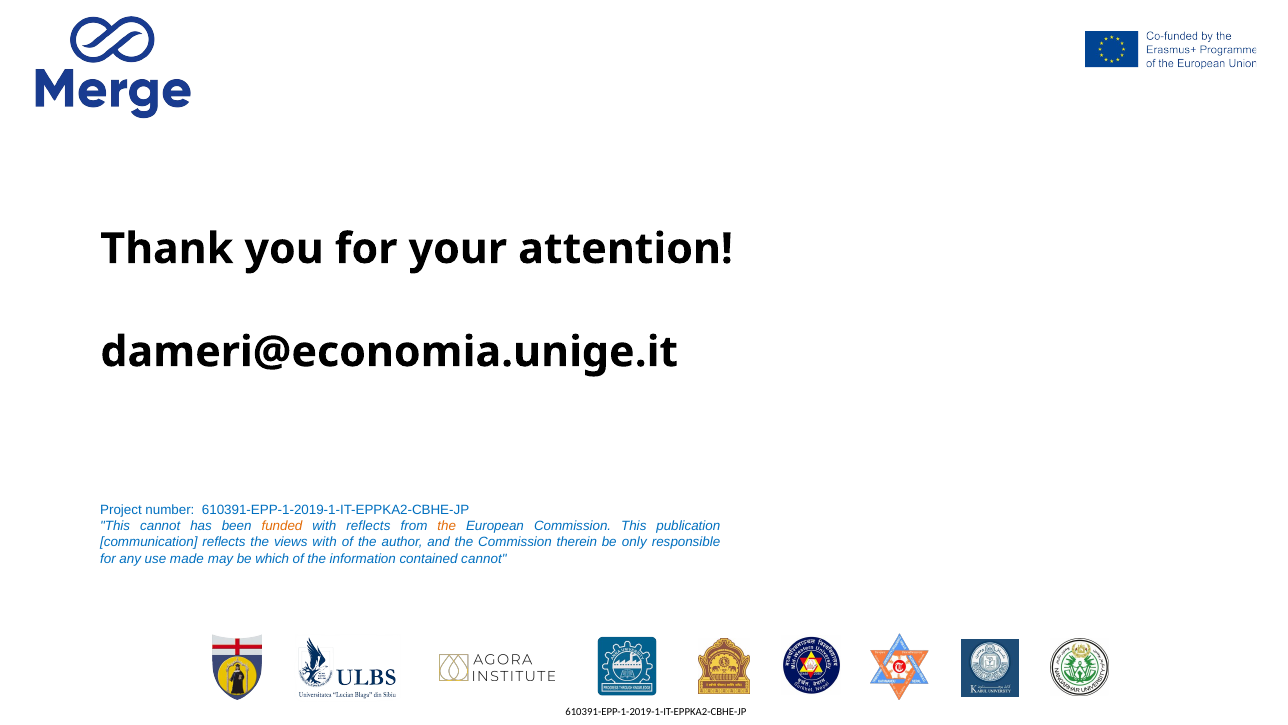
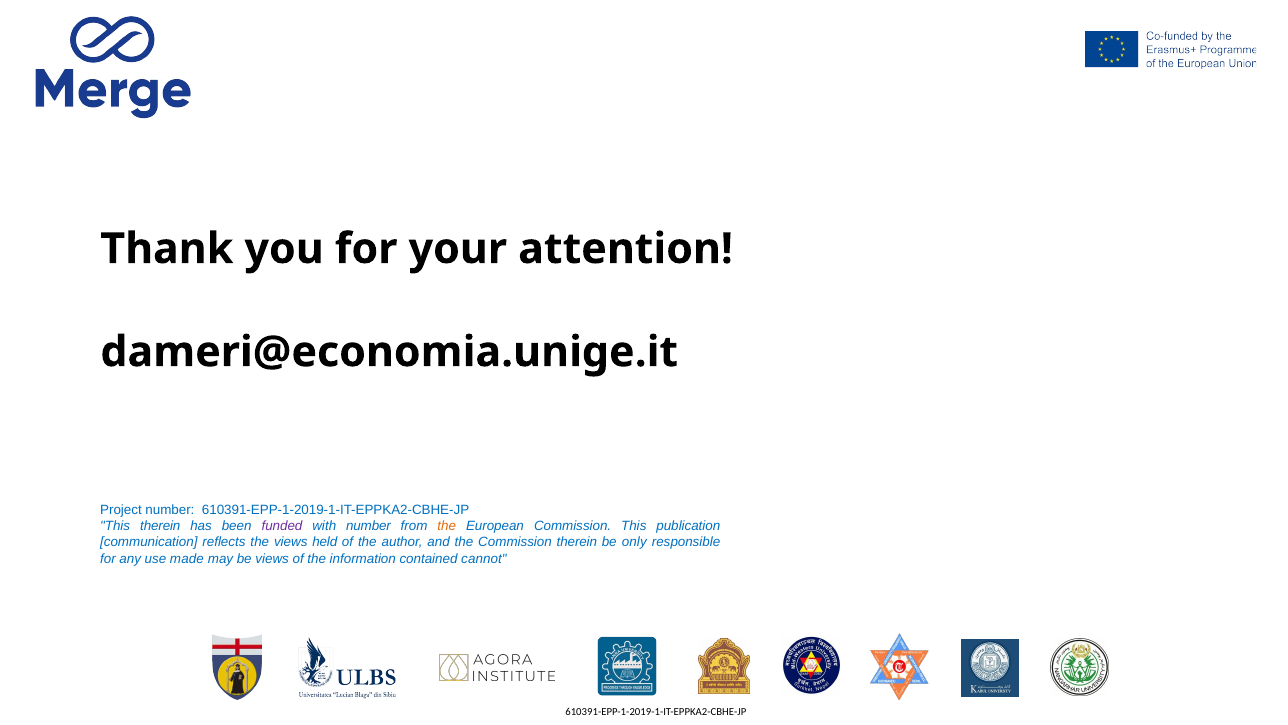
This cannot: cannot -> therein (160, 526)
funded colour: orange -> purple (282, 526)
with reflects: reflects -> number (369, 526)
views with: with -> held (325, 542)
be which: which -> views (272, 558)
